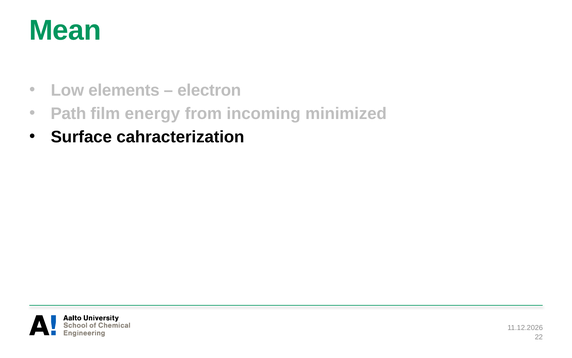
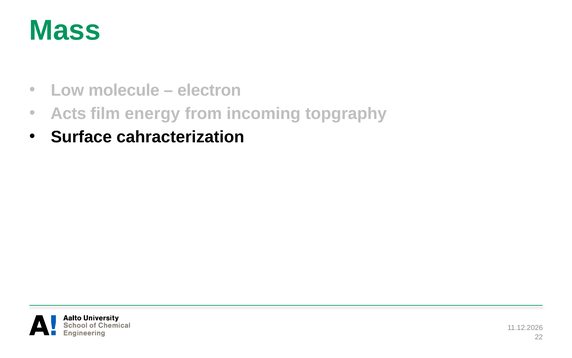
Mean: Mean -> Mass (65, 30)
elements: elements -> molecule (124, 90)
Path: Path -> Acts (68, 113)
minimized: minimized -> topgraphy (346, 113)
